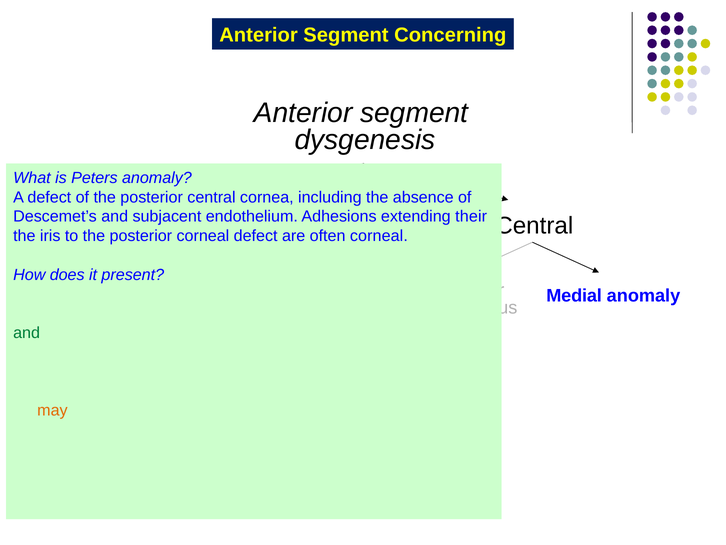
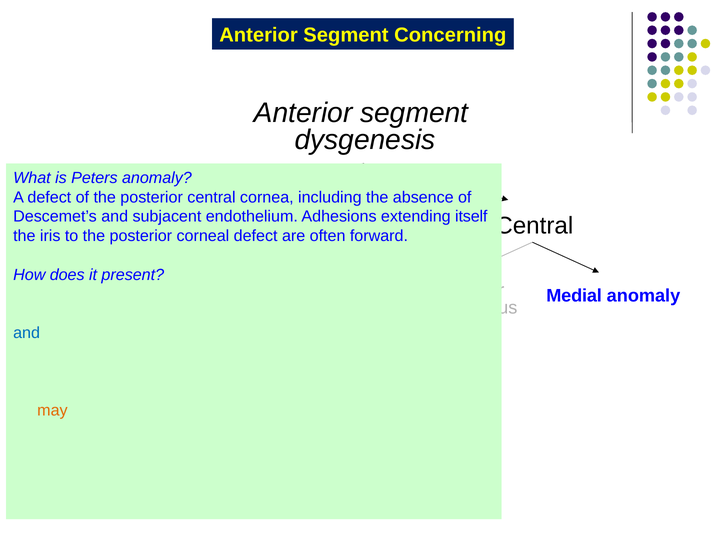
their: their -> itself (471, 216)
often corneal: corneal -> forward (379, 236)
and colour: green -> blue (27, 332)
